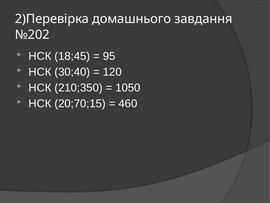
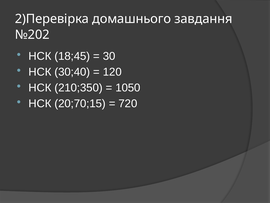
95: 95 -> 30 (109, 56)
460: 460 -> 720 (128, 103)
